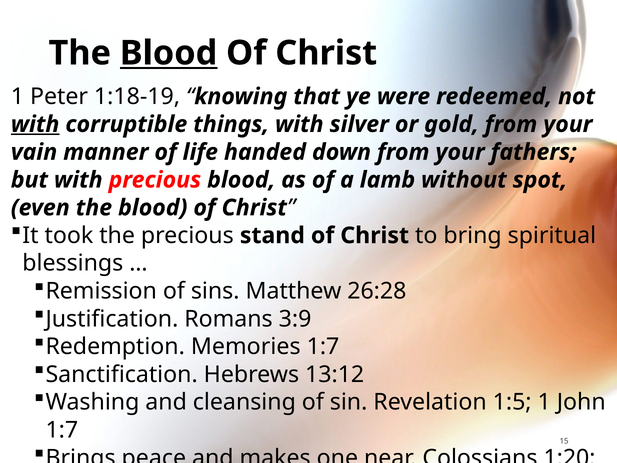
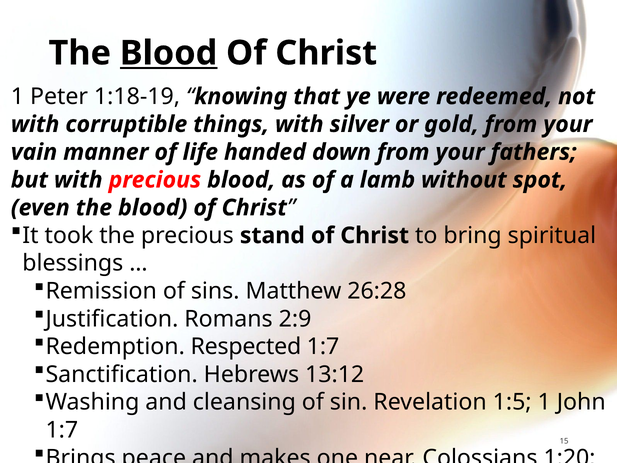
with underline: present -> none (35, 124)
3:9: 3:9 -> 2:9 (295, 319)
Memories: Memories -> Respected (246, 347)
